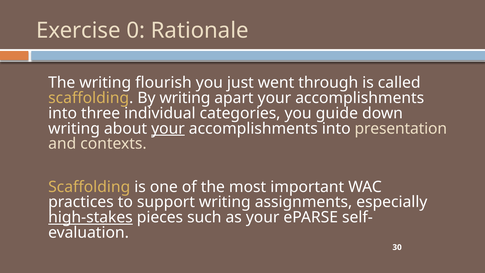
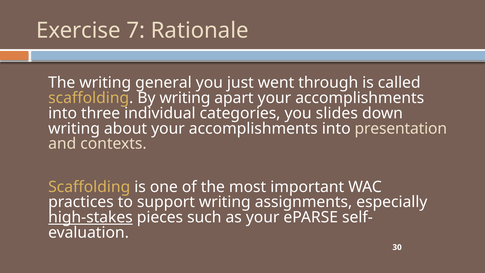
0: 0 -> 7 (136, 30)
flourish: flourish -> general (163, 83)
guide: guide -> slides (337, 113)
your underline: present -> none (168, 128)
